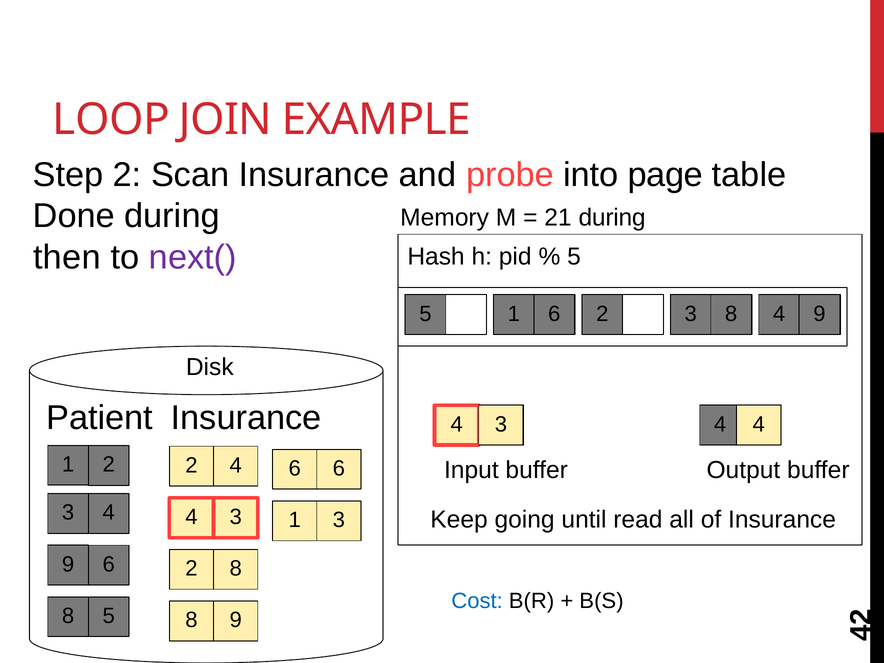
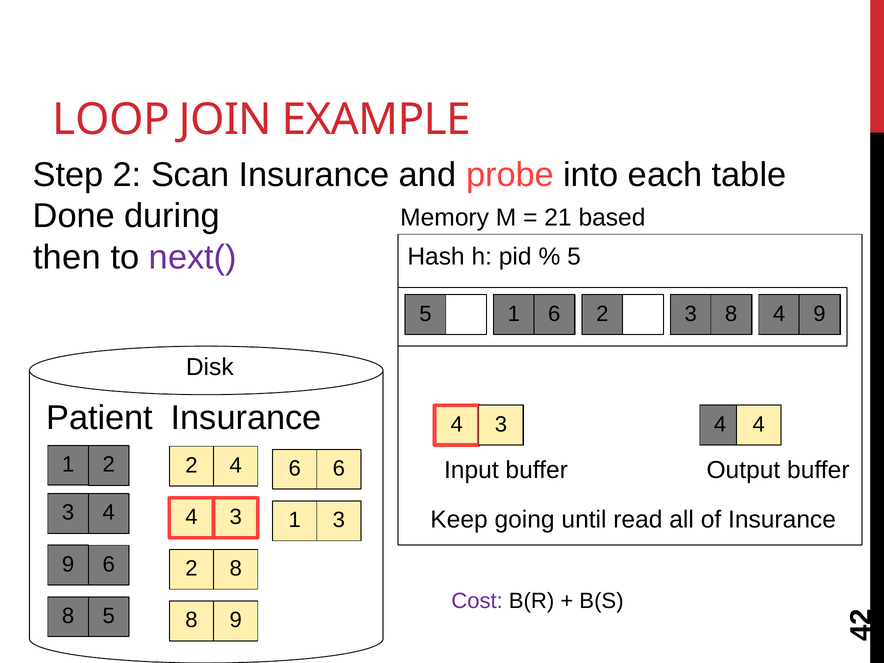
page: page -> each (665, 175)
21 during: during -> based (612, 218)
Cost colour: blue -> purple (477, 601)
